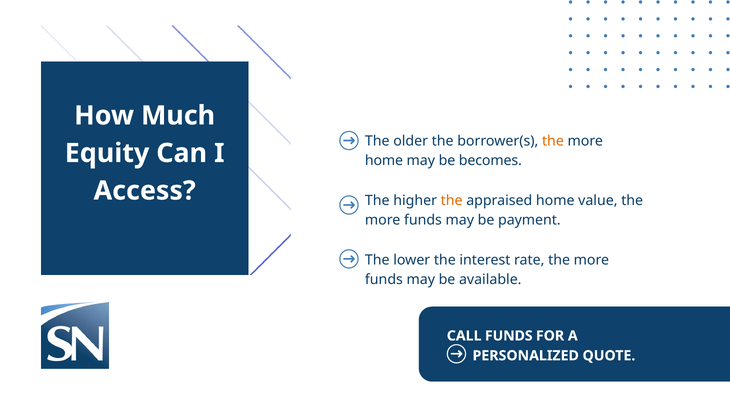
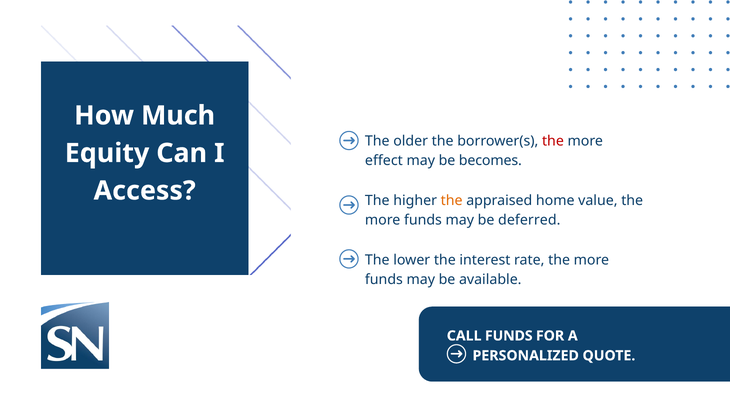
the colour: orange -> red (553, 141)
home: home -> effect (384, 161)
payment: payment -> deferred (529, 221)
